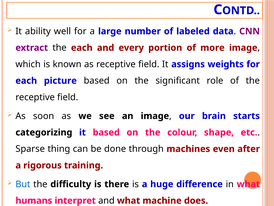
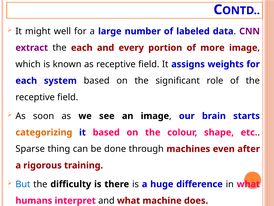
ability: ability -> might (38, 31)
picture: picture -> system (60, 81)
categorizing colour: black -> orange (44, 132)
